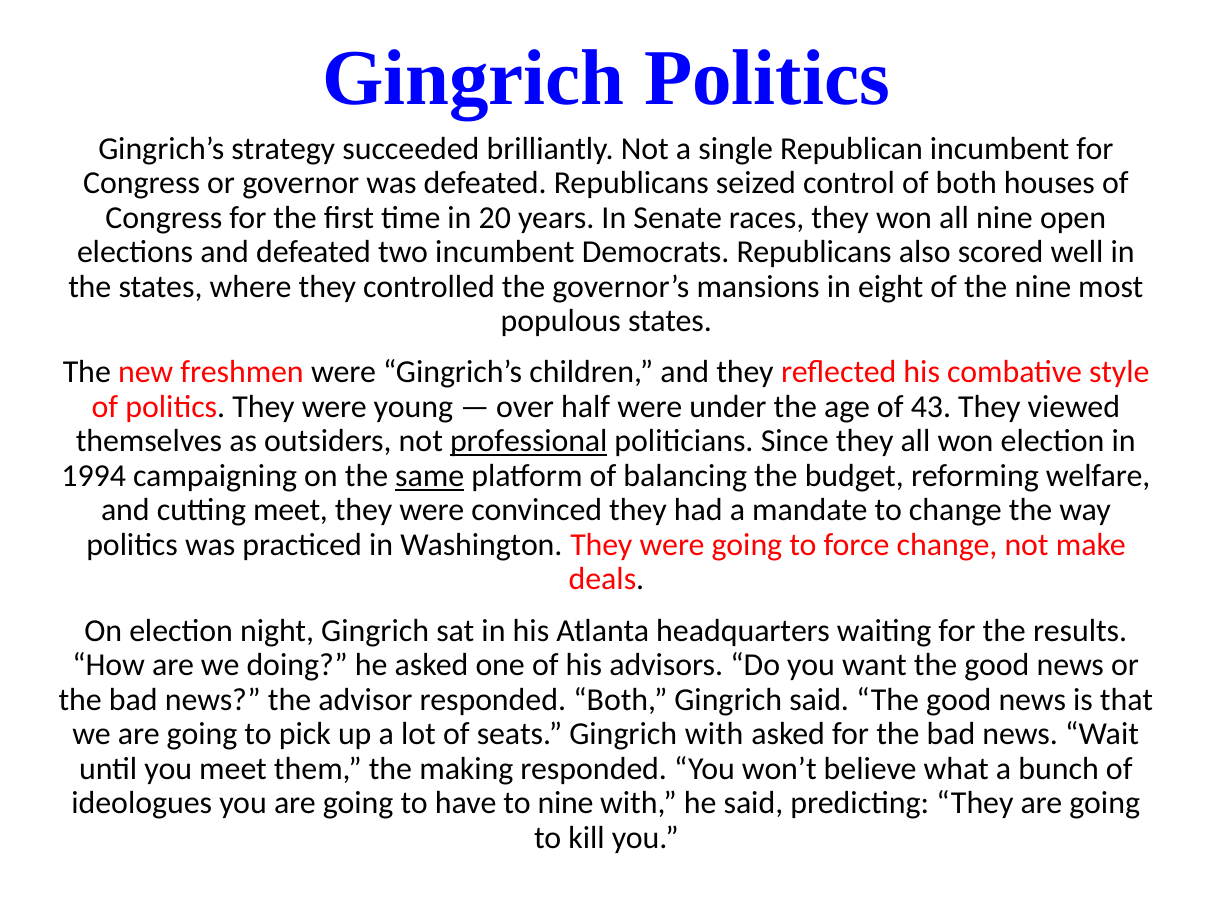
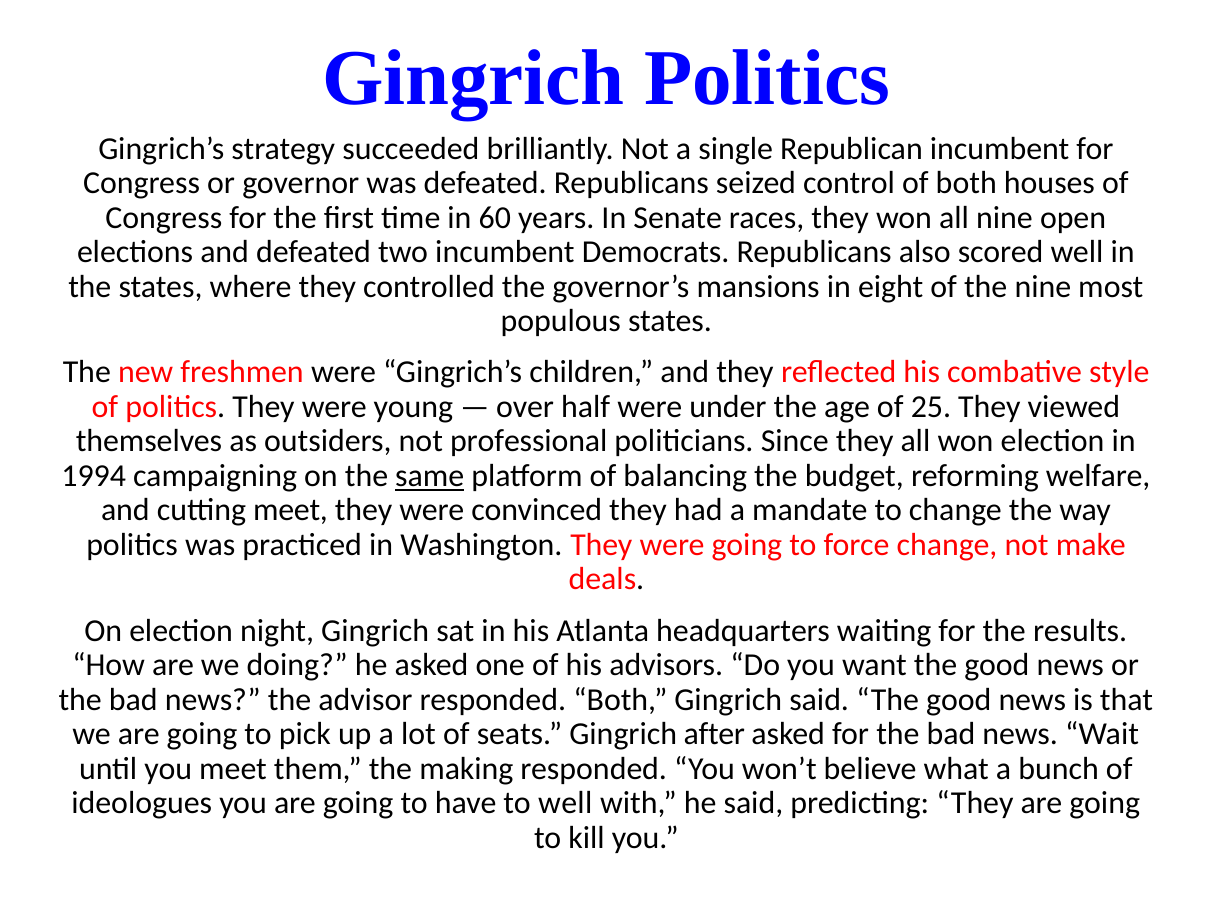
20: 20 -> 60 (495, 217)
43: 43 -> 25 (931, 407)
professional underline: present -> none (529, 441)
Gingrich with: with -> after (714, 734)
to nine: nine -> well (565, 803)
